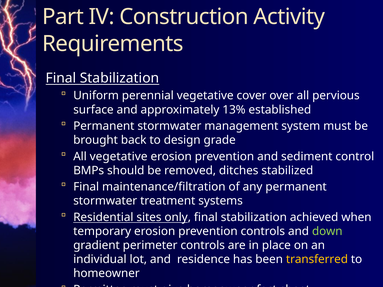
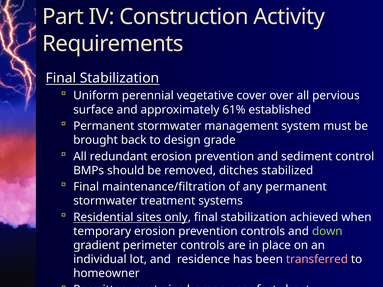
13%: 13% -> 61% (234, 110)
All vegetative: vegetative -> redundant (119, 157)
transferred colour: yellow -> pink (317, 259)
